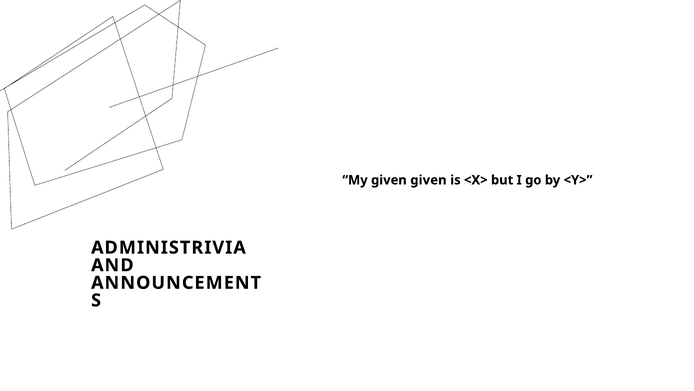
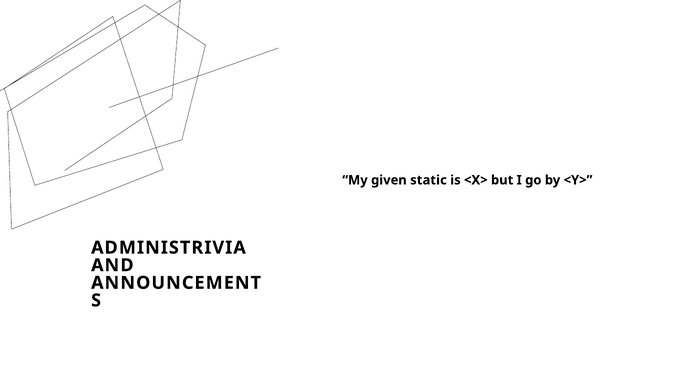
given given: given -> static (428, 180)
